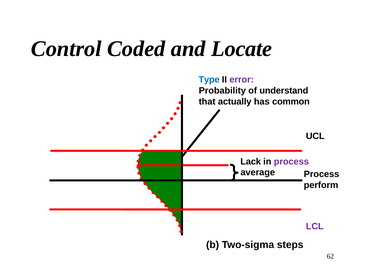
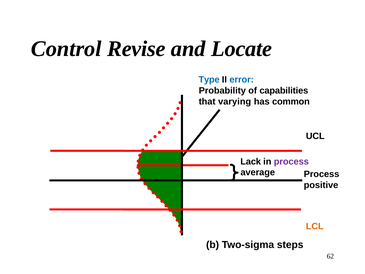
Coded: Coded -> Revise (136, 49)
error colour: purple -> blue (242, 80)
understand: understand -> capabilities (284, 90)
actually: actually -> varying (235, 101)
perform: perform -> positive (321, 185)
LCL colour: purple -> orange (315, 226)
